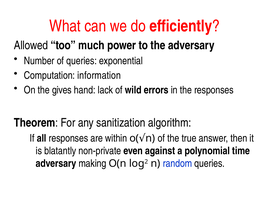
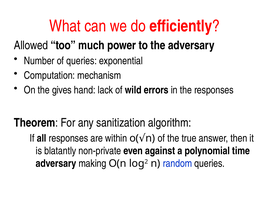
information: information -> mechanism (99, 75)
